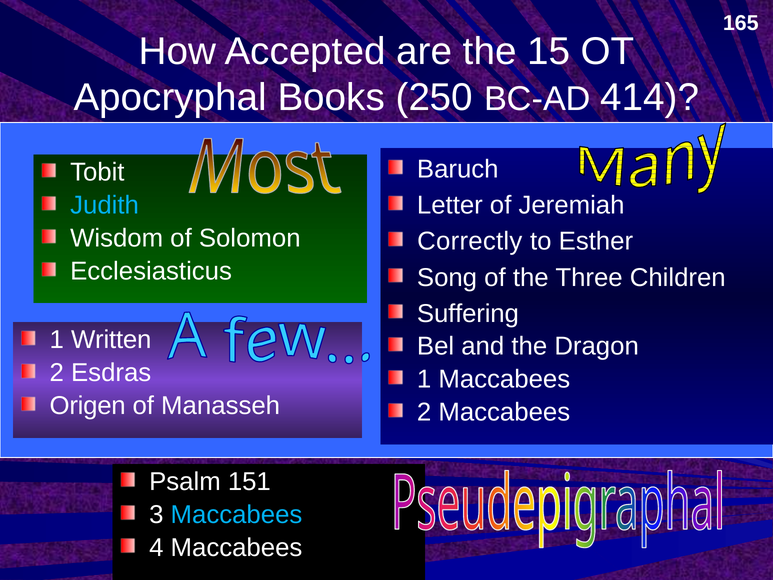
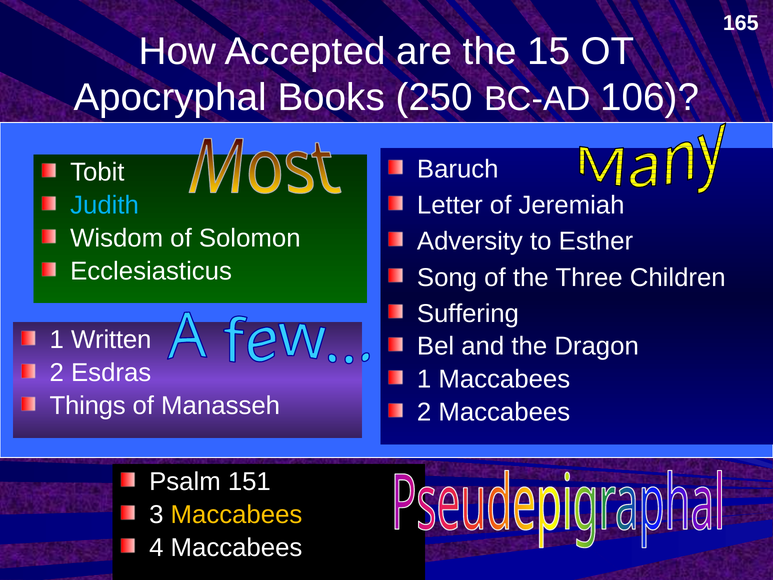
414: 414 -> 106 (650, 98)
Correctly: Correctly -> Adversity (470, 241)
Origen: Origen -> Things (88, 406)
Maccabees colour: light blue -> yellow (236, 514)
